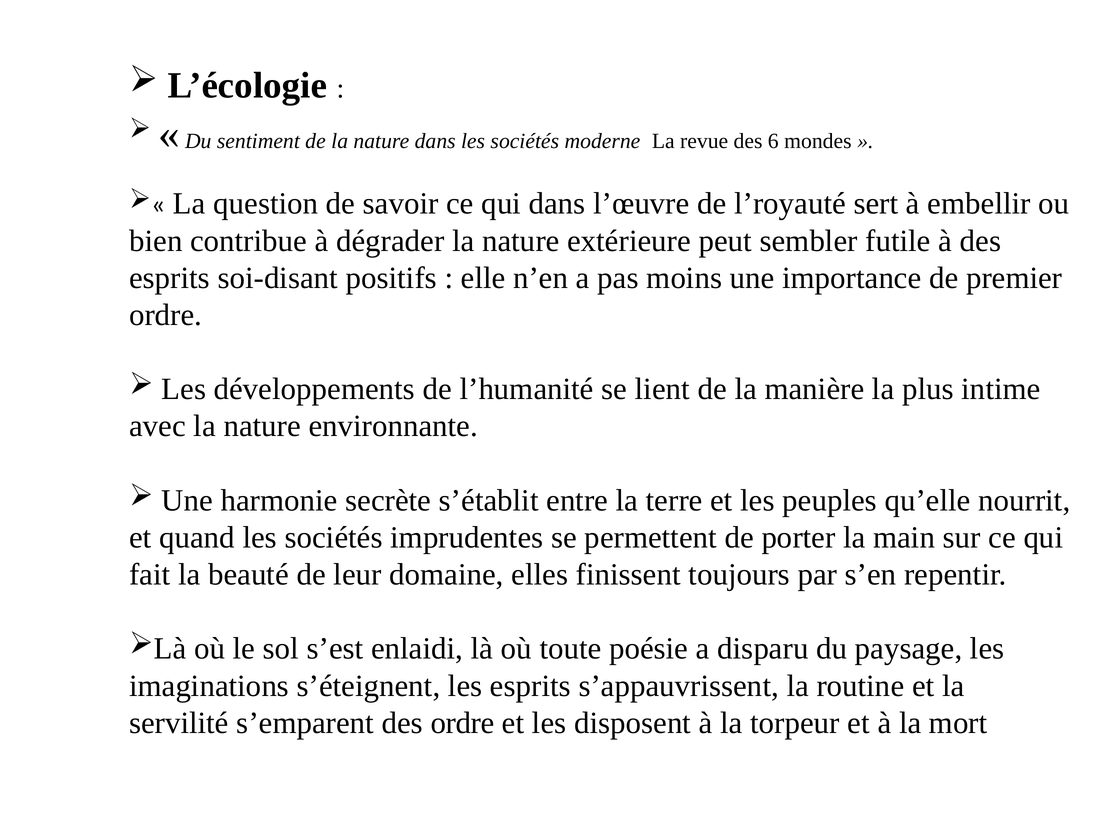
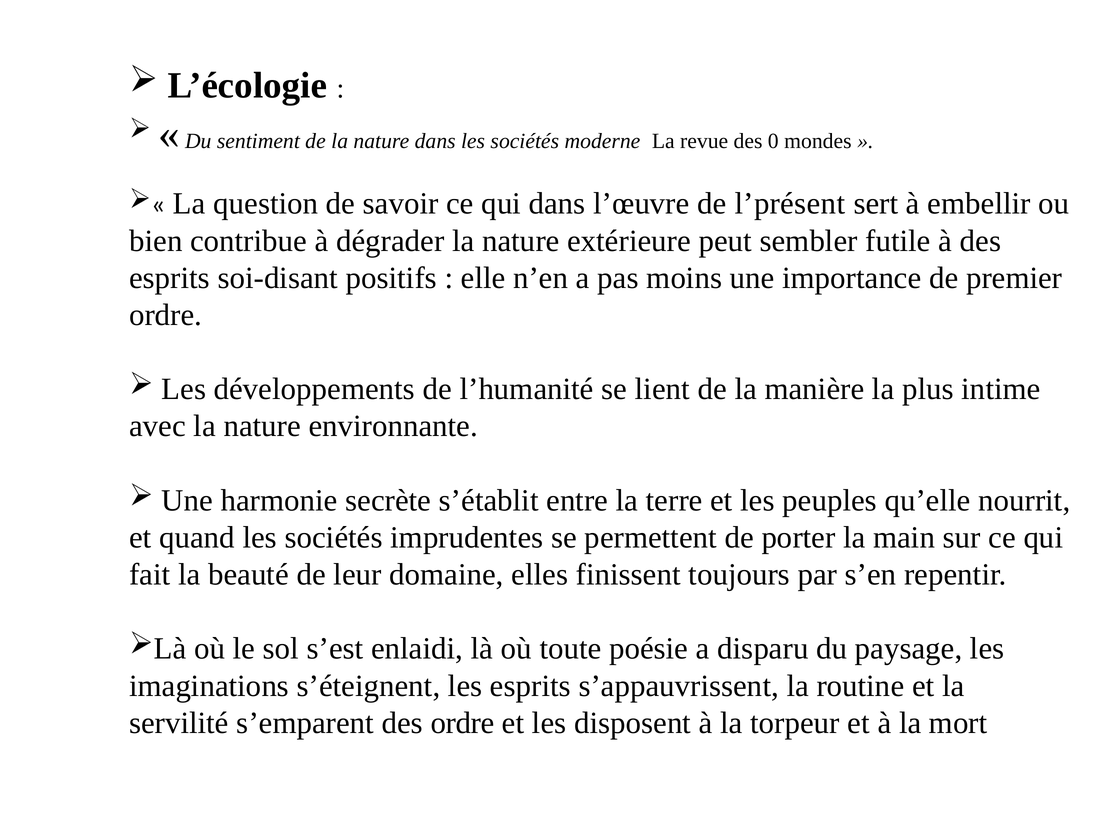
6: 6 -> 0 (773, 141)
l’royauté: l’royauté -> l’présent (790, 204)
